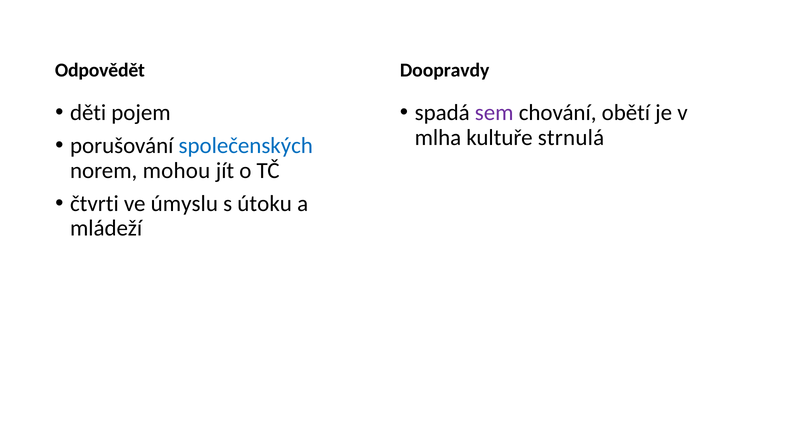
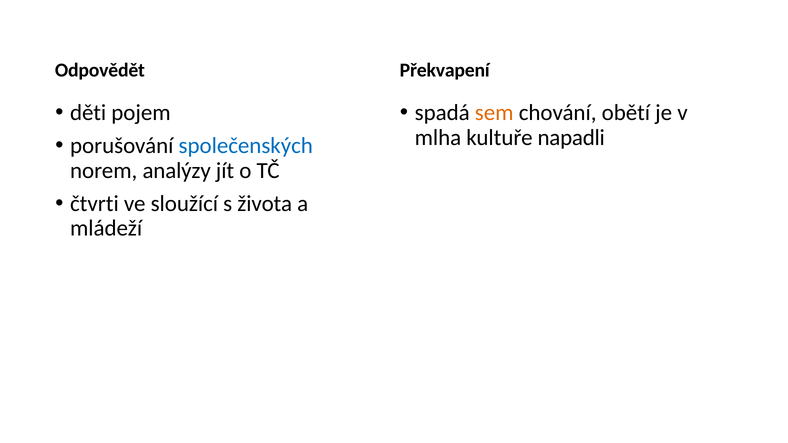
Doopravdy: Doopravdy -> Překvapení (445, 70)
sem colour: purple -> orange (494, 113)
strnulá: strnulá -> napadli (571, 138)
mohou: mohou -> analýzy (177, 171)
úmyslu: úmyslu -> sloužící (184, 204)
útoku: útoku -> života (265, 204)
